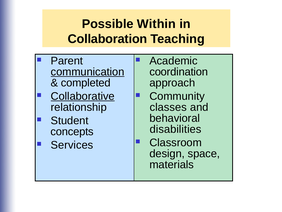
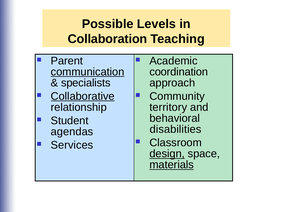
Within: Within -> Levels (156, 24)
completed: completed -> specialists (86, 83)
classes: classes -> territory (168, 107)
concepts: concepts -> agendas (72, 131)
design underline: none -> present (167, 153)
materials underline: none -> present (172, 164)
